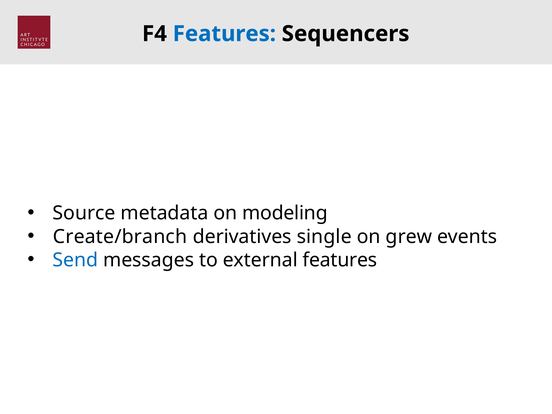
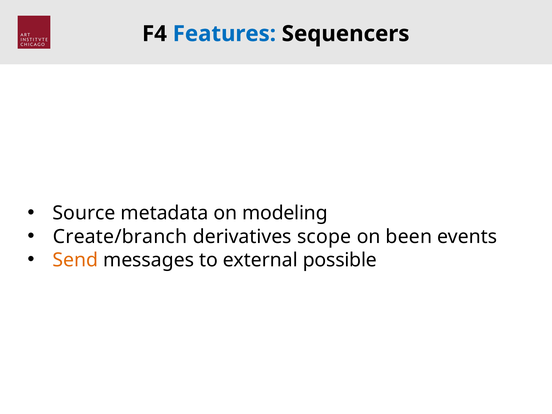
single: single -> scope (324, 237)
grew: grew -> been (409, 237)
Send colour: blue -> orange (75, 260)
external features: features -> possible (340, 260)
